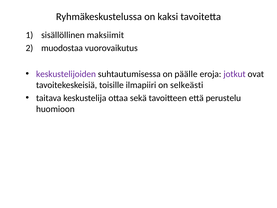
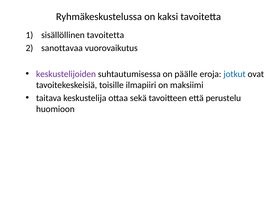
sisällöllinen maksiimit: maksiimit -> tavoitetta (105, 35)
muodostaa: muodostaa -> sanottavaa (62, 48)
jotkut colour: purple -> blue (235, 74)
selkeästi: selkeästi -> maksiimi (187, 85)
